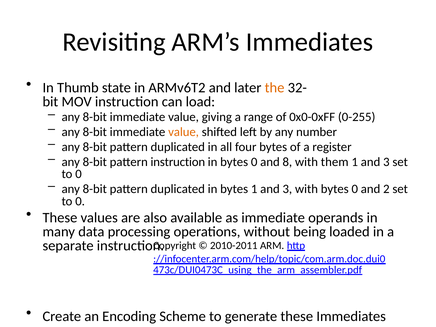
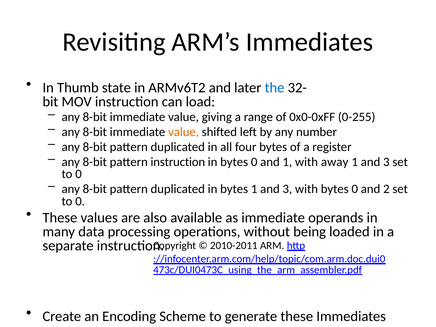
the colour: orange -> blue (275, 88)
and 8: 8 -> 1 (287, 162)
them: them -> away (335, 162)
